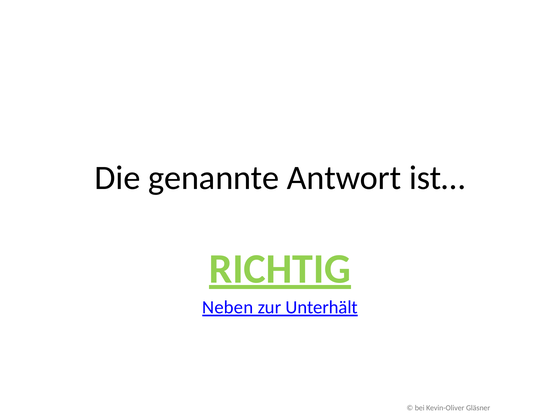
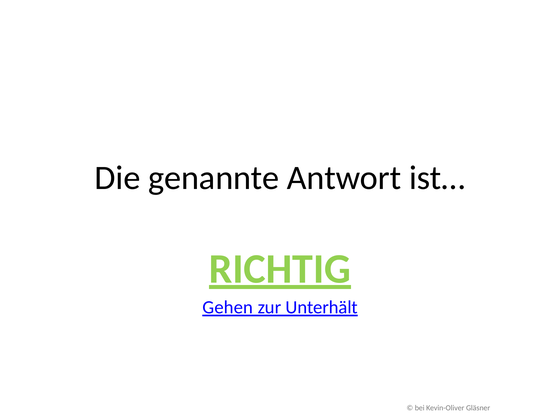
Neben: Neben -> Gehen (228, 307)
